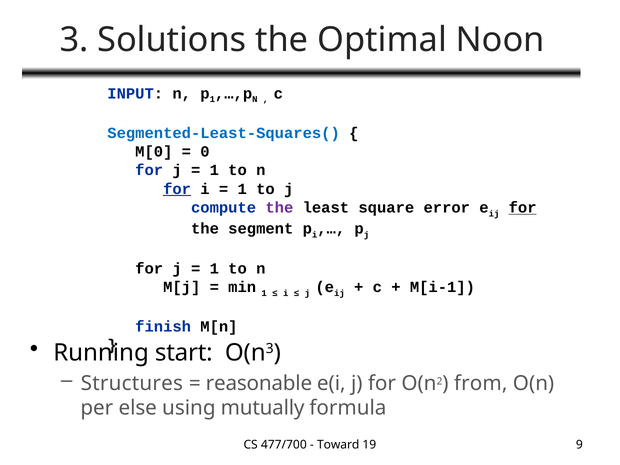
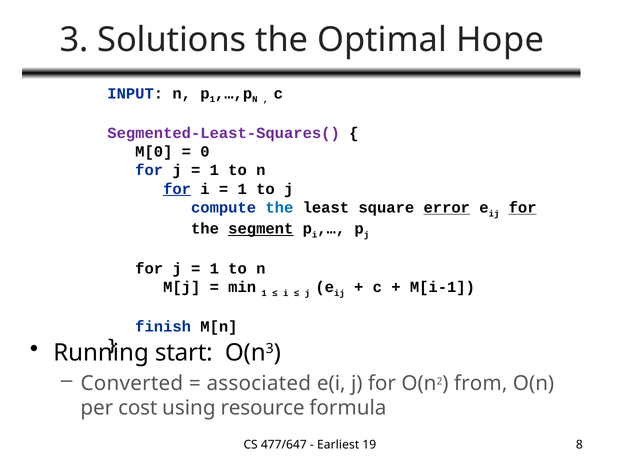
Noon: Noon -> Hope (500, 40)
Segmented-Least-Squares( colour: blue -> purple (224, 133)
the colour: purple -> blue (279, 208)
error underline: none -> present (447, 208)
segment underline: none -> present (261, 229)
Structures: Structures -> Converted (132, 383)
reasonable: reasonable -> associated (259, 383)
else: else -> cost (138, 408)
mutually: mutually -> resource (263, 408)
477/700: 477/700 -> 477/647 (284, 445)
Toward: Toward -> Earliest (338, 445)
9: 9 -> 8 (579, 445)
